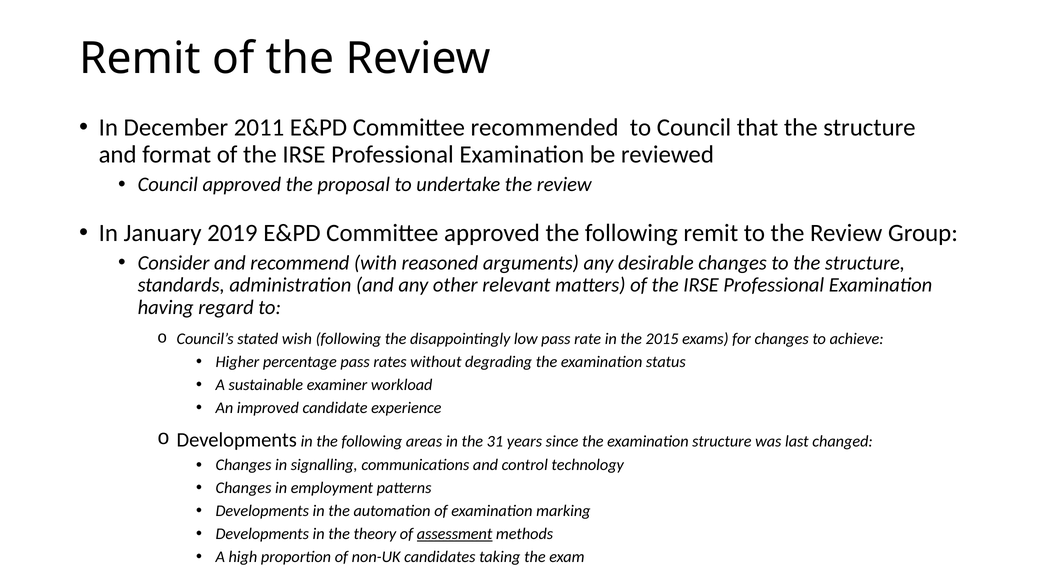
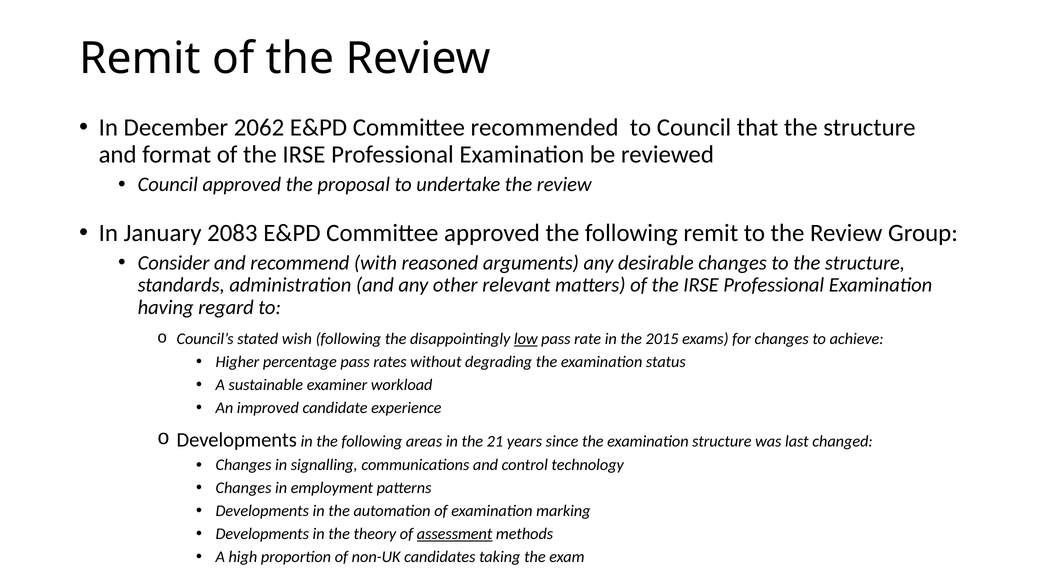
2011: 2011 -> 2062 (259, 127)
2019: 2019 -> 2083 (232, 233)
low underline: none -> present (526, 339)
31: 31 -> 21 (495, 441)
